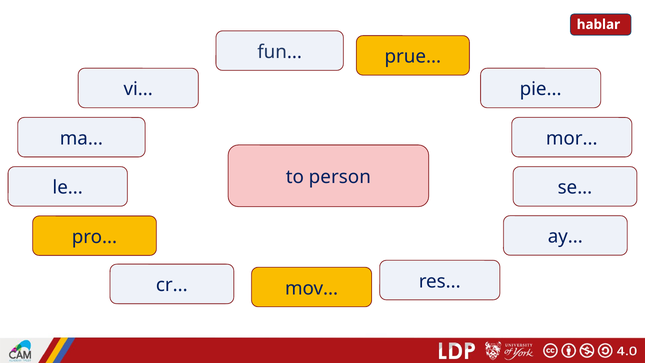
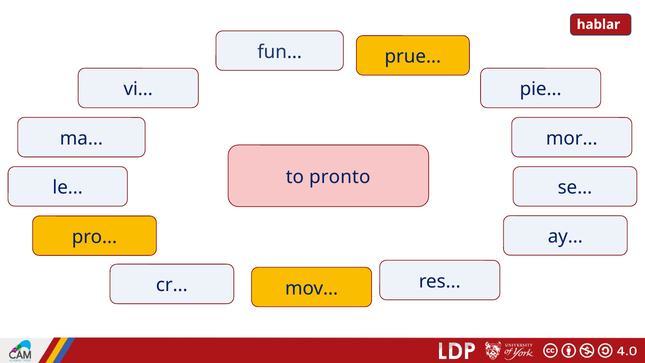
person: person -> pronto (340, 177)
